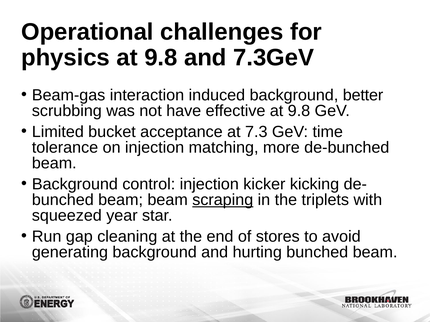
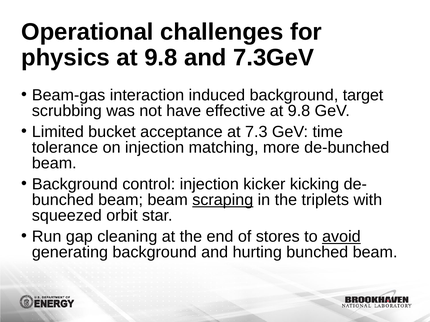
better: better -> target (363, 95)
year: year -> orbit (122, 216)
avoid underline: none -> present (341, 237)
